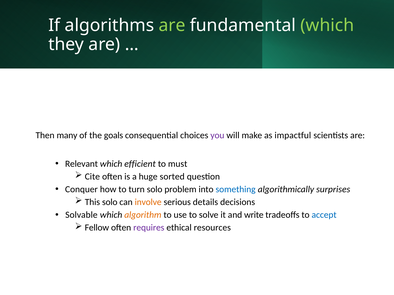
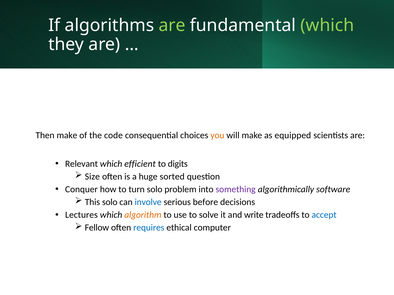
Then many: many -> make (67, 136)
goals: goals -> code (113, 136)
you colour: purple -> orange (217, 136)
impactful: impactful -> equipped (293, 136)
must: must -> digits (178, 164)
Cite: Cite -> Size (92, 177)
something colour: blue -> purple (236, 190)
surprises: surprises -> software (333, 190)
involve colour: orange -> blue (148, 202)
details: details -> before (205, 202)
Solvable: Solvable -> Lectures (81, 215)
requires colour: purple -> blue (149, 228)
resources: resources -> computer (212, 228)
